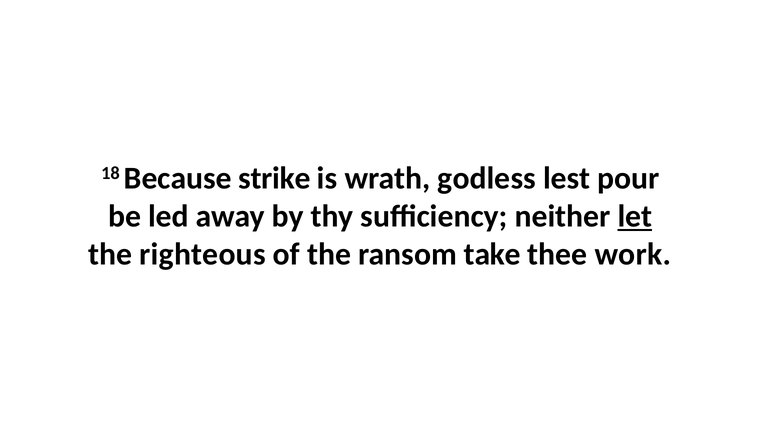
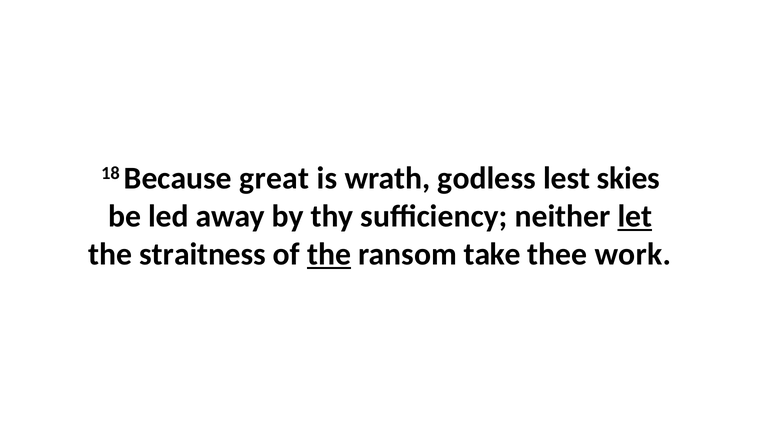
strike: strike -> great (274, 178)
pour: pour -> skies (628, 178)
righteous: righteous -> straitness (203, 254)
the underline: none -> present (329, 254)
